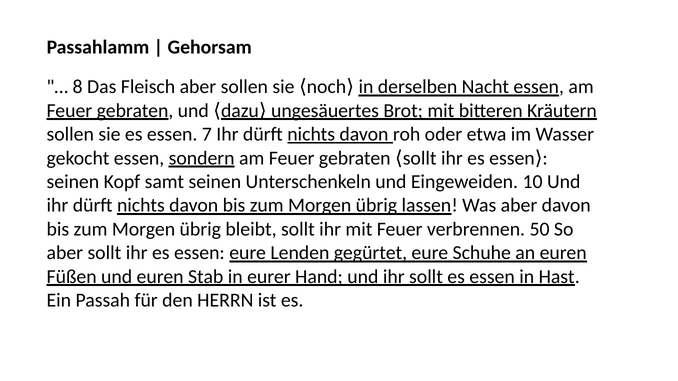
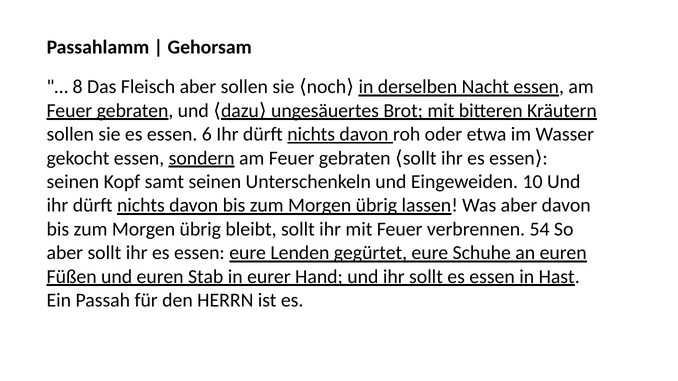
7: 7 -> 6 (207, 134)
50: 50 -> 54 (540, 229)
